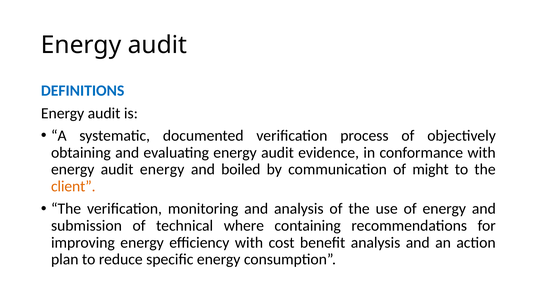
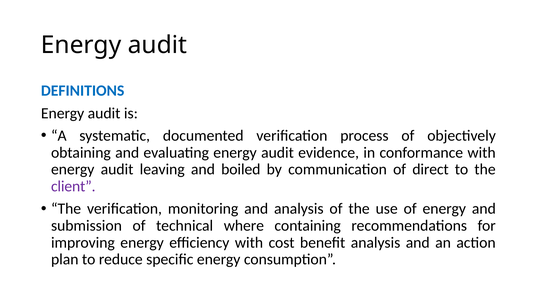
audit energy: energy -> leaving (162, 170)
might: might -> direct (431, 170)
client colour: orange -> purple (73, 186)
